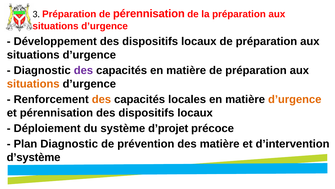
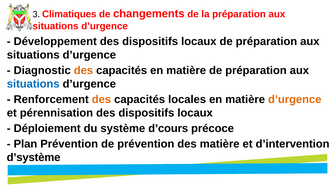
3 Préparation: Préparation -> Climatiques (69, 14)
de pérennisation: pérennisation -> changements (149, 14)
des colour: purple -> orange (83, 70)
situations colour: orange -> blue (33, 84)
d’projet: d’projet -> d’cours (168, 128)
Plan Diagnostic: Diagnostic -> Prévention (69, 144)
